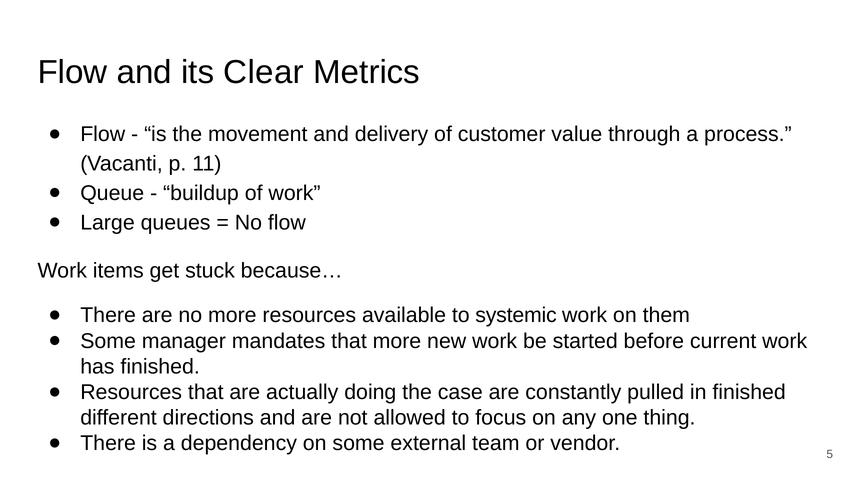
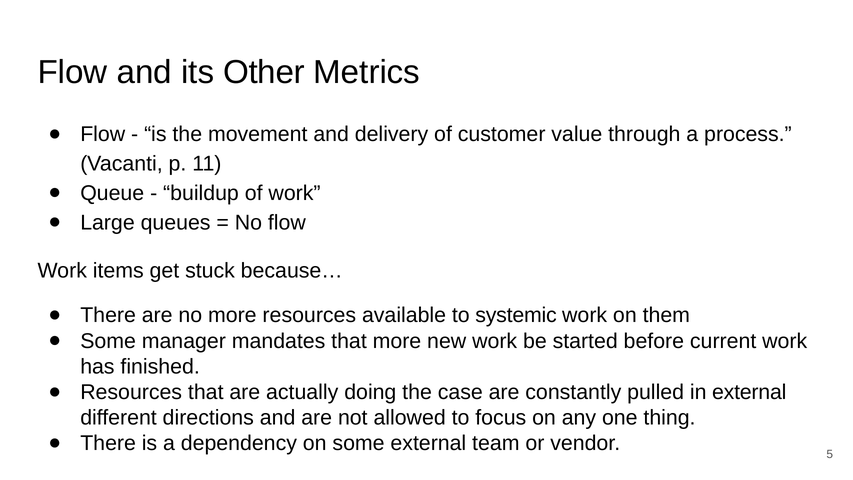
Clear: Clear -> Other (264, 72)
in finished: finished -> external (749, 392)
